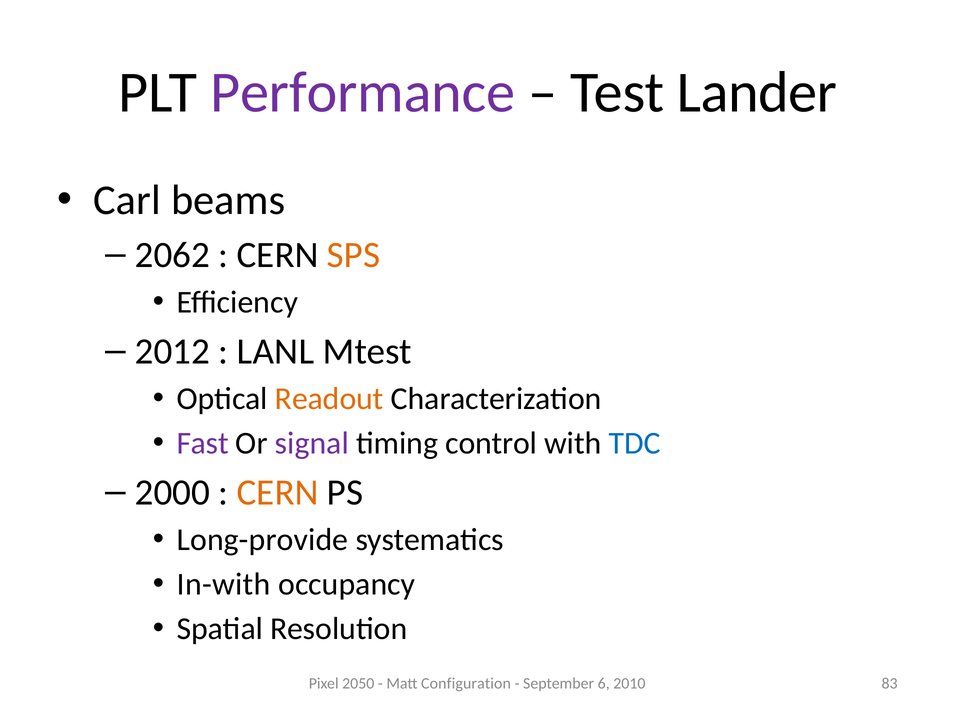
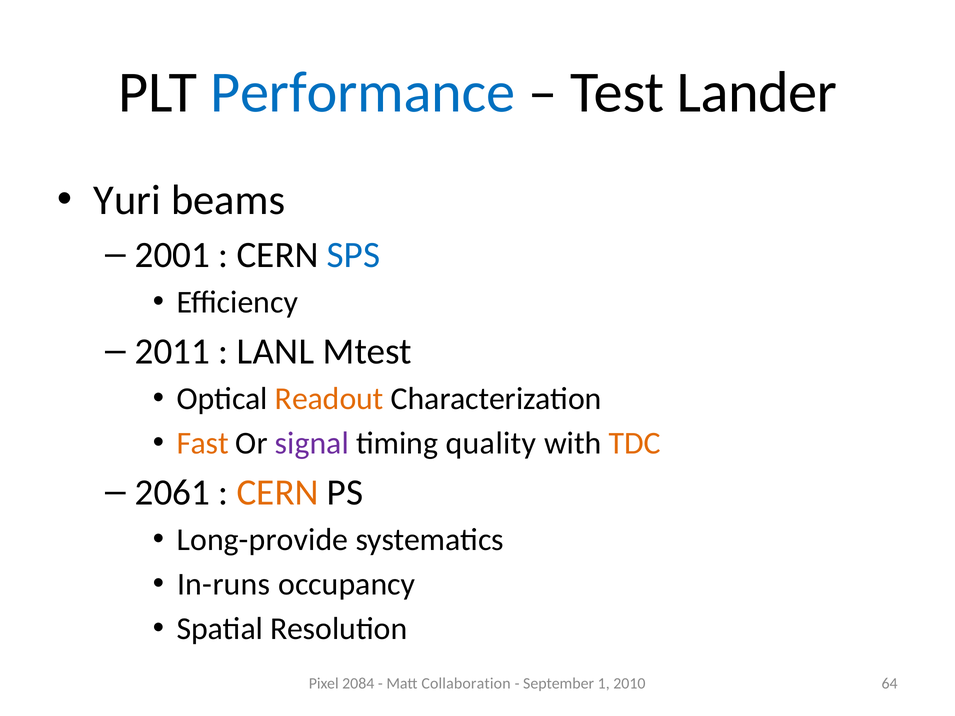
Performance colour: purple -> blue (363, 92)
Carl: Carl -> Yuri (127, 200)
2062: 2062 -> 2001 (172, 255)
SPS colour: orange -> blue (354, 255)
2012: 2012 -> 2011 (172, 352)
Fast colour: purple -> orange (203, 444)
control: control -> quality (491, 444)
TDC colour: blue -> orange (635, 444)
2000: 2000 -> 2061 (172, 493)
In-with: In-with -> In-runs (224, 585)
2050: 2050 -> 2084 (358, 684)
Configuration: Configuration -> Collaboration (466, 684)
6: 6 -> 1 (604, 684)
83: 83 -> 64 (890, 684)
